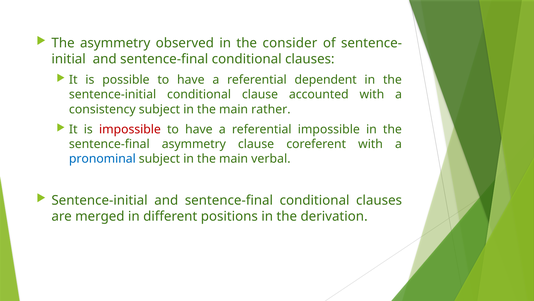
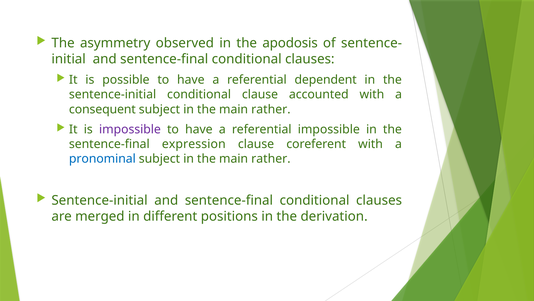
consider: consider -> apodosis (290, 43)
consistency: consistency -> consequent (102, 109)
impossible colour: red -> purple (130, 129)
sentence-final asymmetry: asymmetry -> expression (194, 144)
verbal: verbal -> rather (271, 159)
